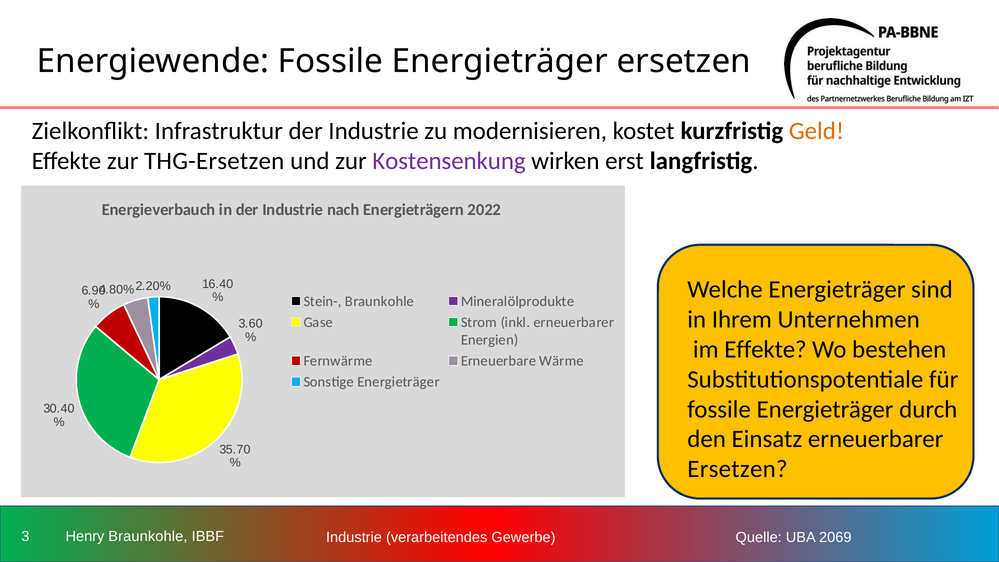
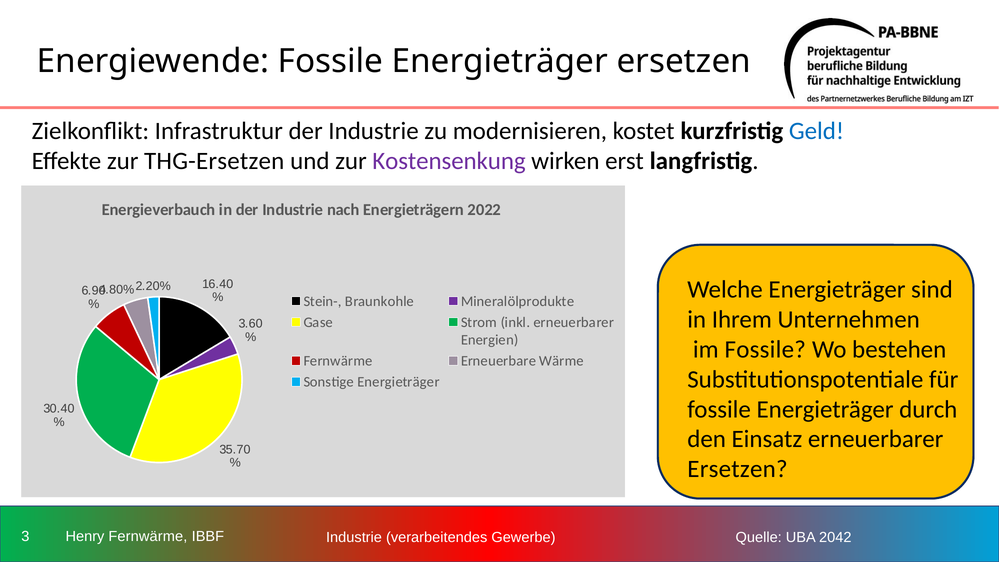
Geld colour: orange -> blue (817, 131)
im Effekte: Effekte -> Fossile (765, 349)
Henry Braunkohle: Braunkohle -> Fernwärme (148, 536)
2069: 2069 -> 2042 (835, 537)
